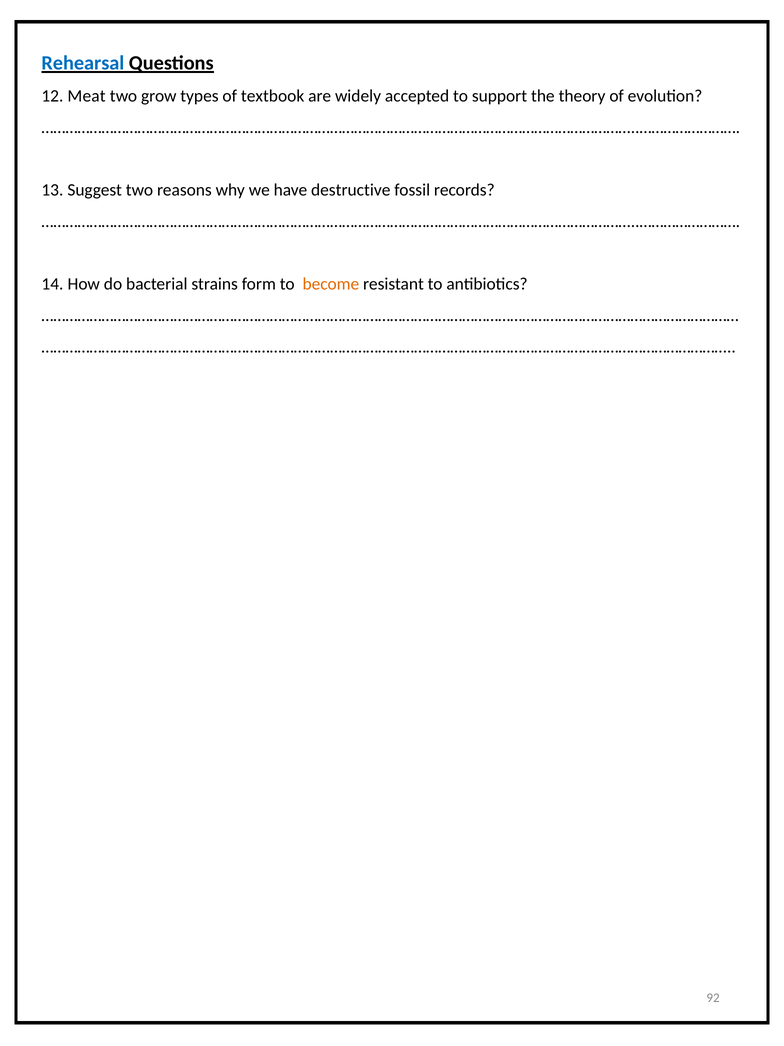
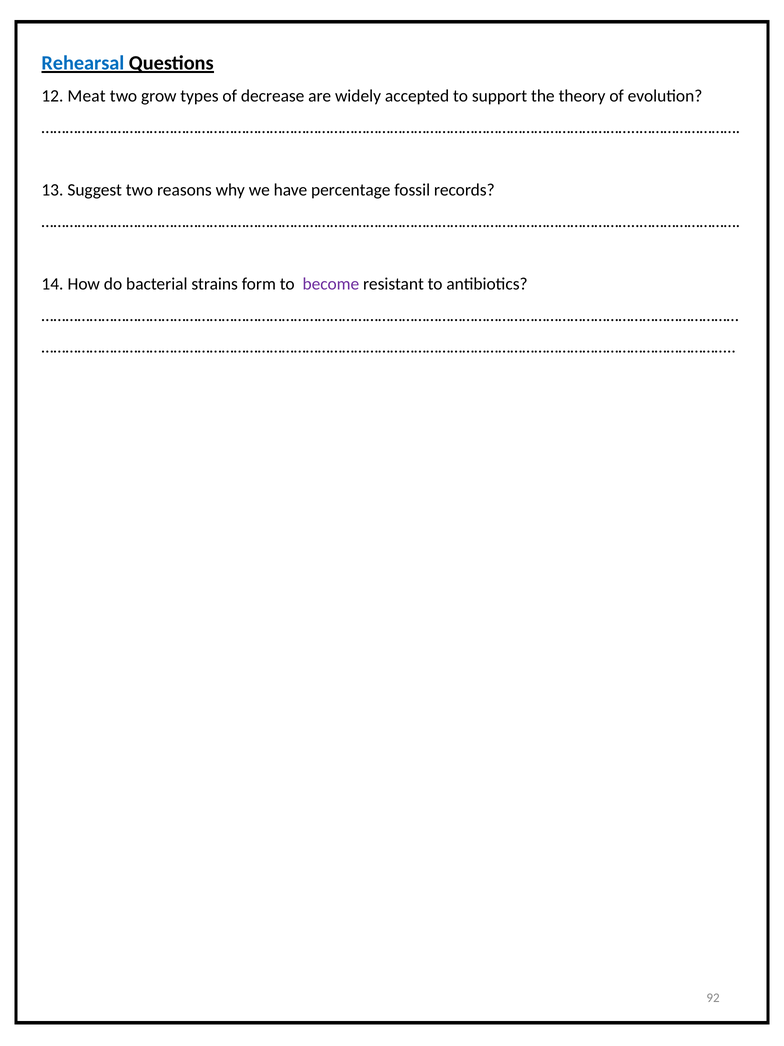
textbook: textbook -> decrease (273, 96)
destructive: destructive -> percentage (351, 190)
become colour: orange -> purple (331, 284)
